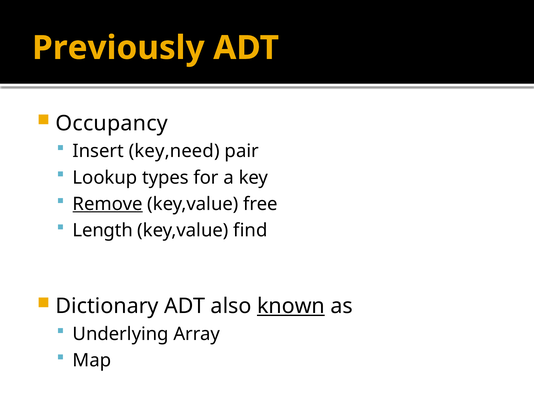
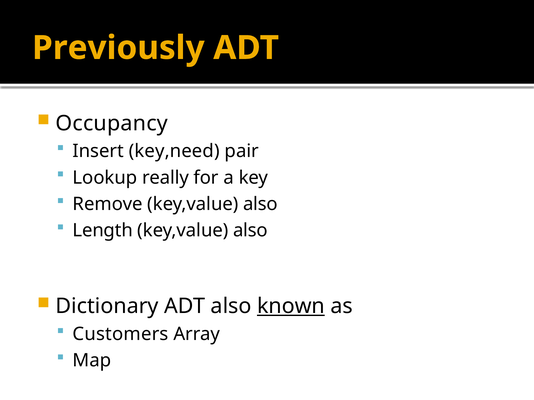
types: types -> really (165, 178)
Remove underline: present -> none (108, 204)
free: free -> also (260, 204)
find: find -> also (250, 231)
Underlying: Underlying -> Customers (121, 334)
